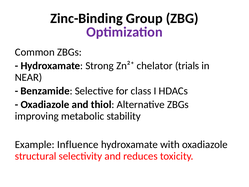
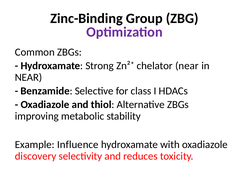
chelator trials: trials -> near (187, 66)
structural: structural -> discovery (36, 156)
